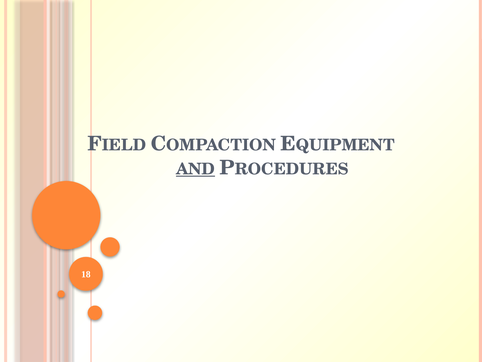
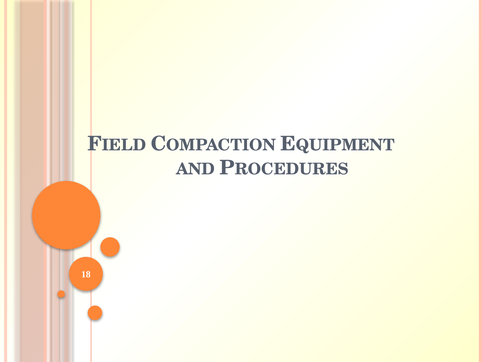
AND underline: present -> none (196, 169)
